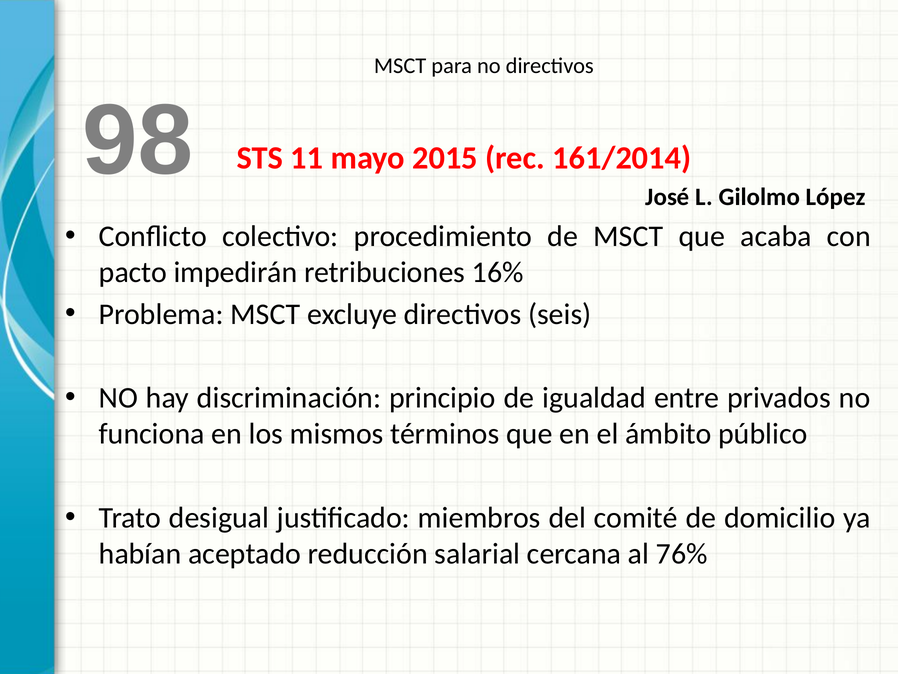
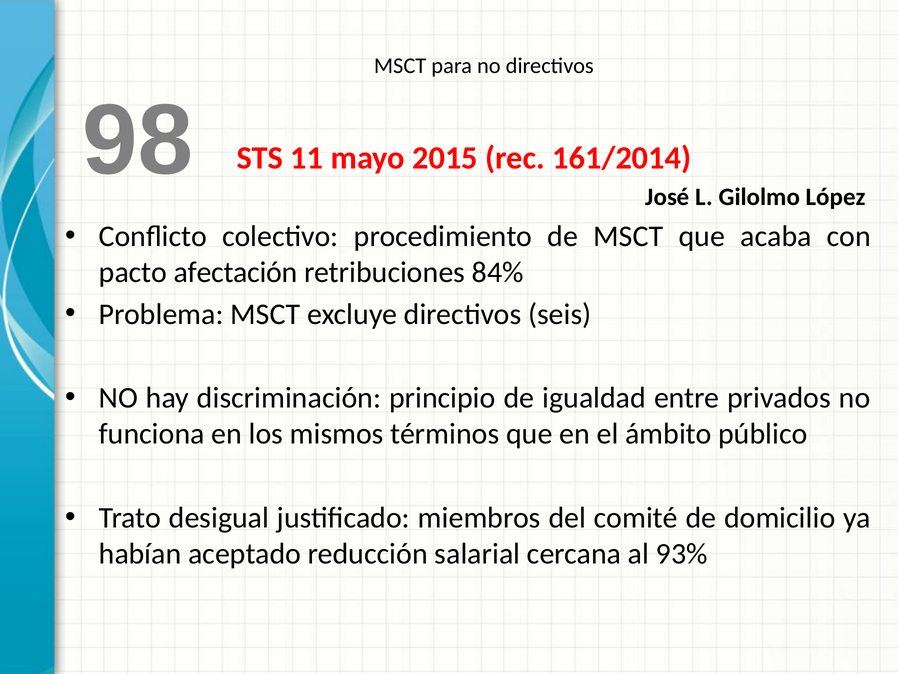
impedirán: impedirán -> afectación (236, 272)
16%: 16% -> 84% (498, 272)
76%: 76% -> 93% (682, 553)
